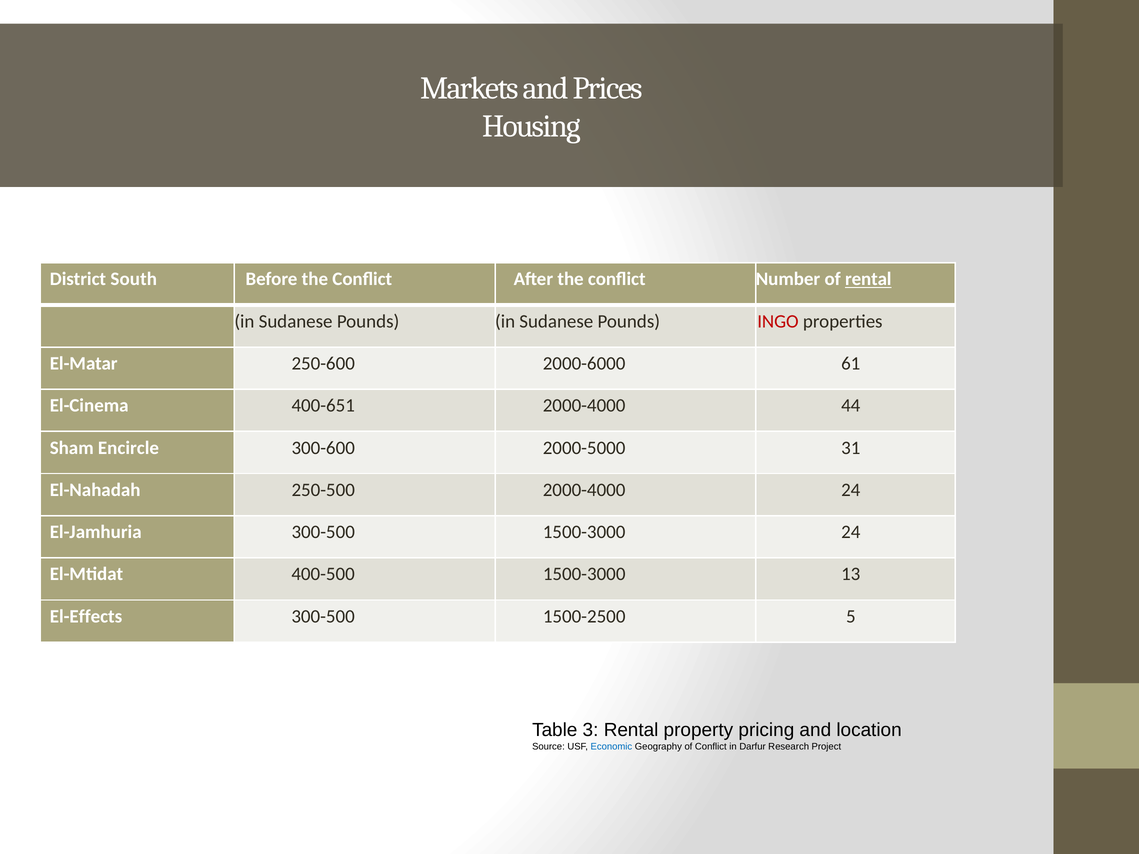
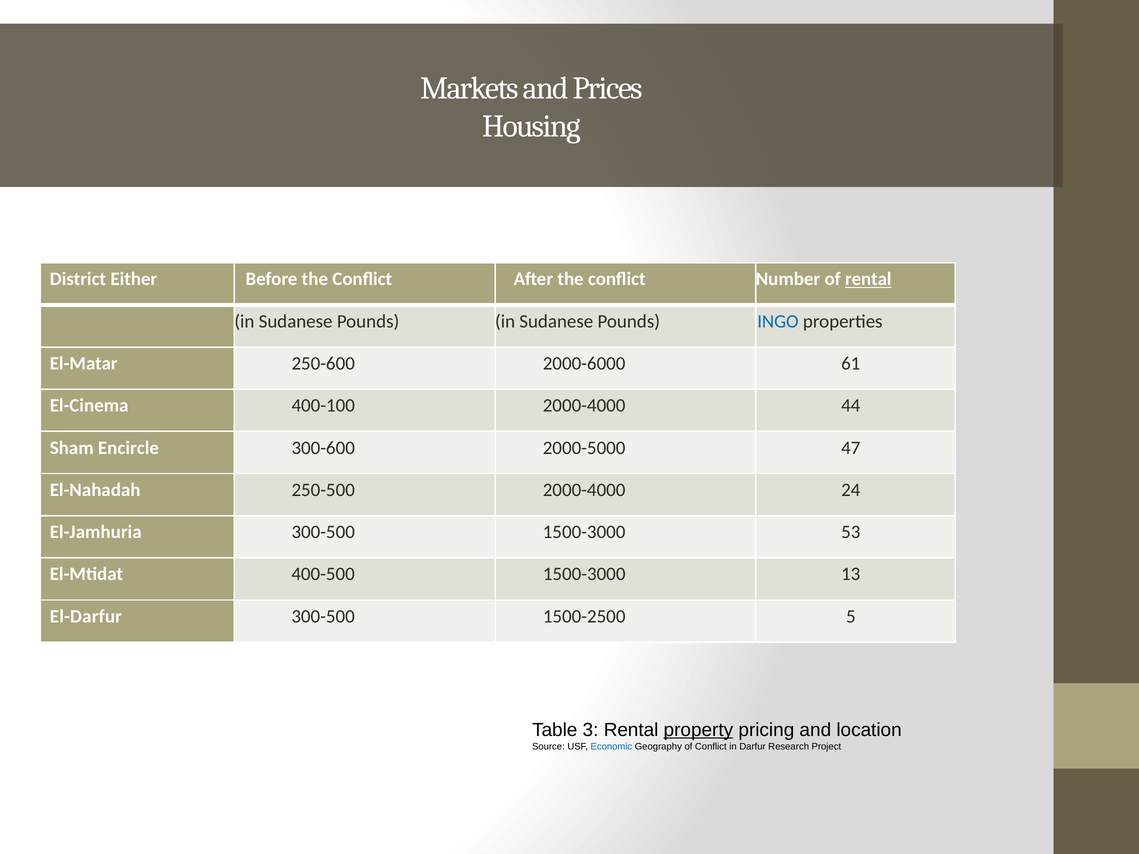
South: South -> Either (134, 279)
INGO colour: red -> blue (778, 321)
400-651: 400-651 -> 400-100 (323, 406)
31: 31 -> 47 (851, 448)
1500-3000 24: 24 -> 53 (851, 532)
El-Effects: El-Effects -> El-Darfur (86, 617)
property underline: none -> present (698, 730)
